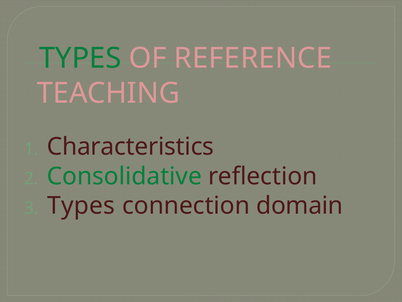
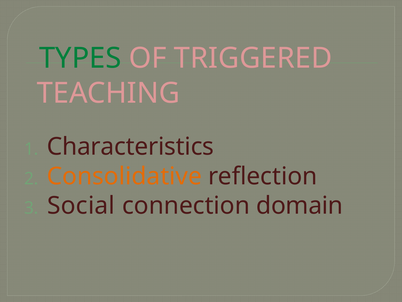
REFERENCE: REFERENCE -> TRIGGERED (253, 58)
Consolidative colour: green -> orange (124, 176)
Types: Types -> Social (81, 205)
